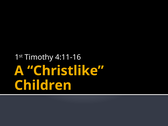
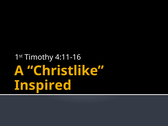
Children: Children -> Inspired (43, 85)
